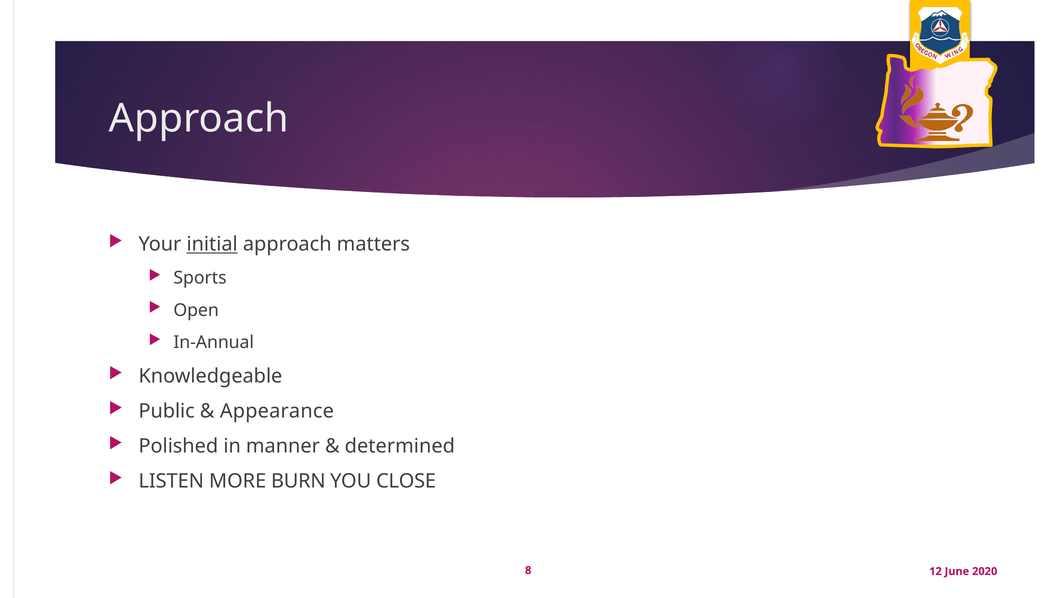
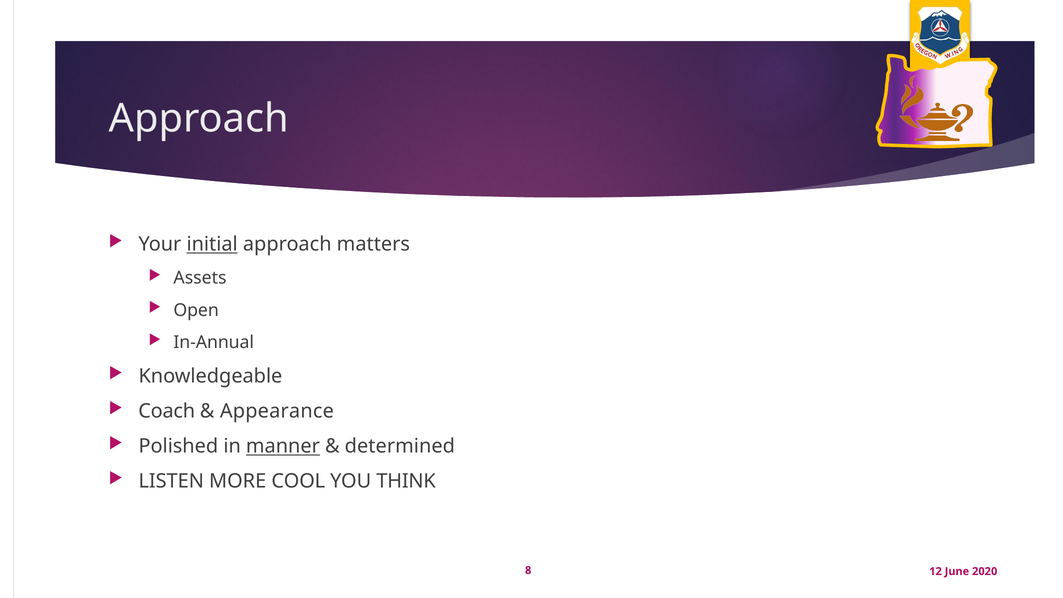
Sports: Sports -> Assets (200, 278)
Public: Public -> Coach (167, 411)
manner underline: none -> present (283, 446)
BURN: BURN -> COOL (298, 481)
CLOSE: CLOSE -> THINK (406, 481)
